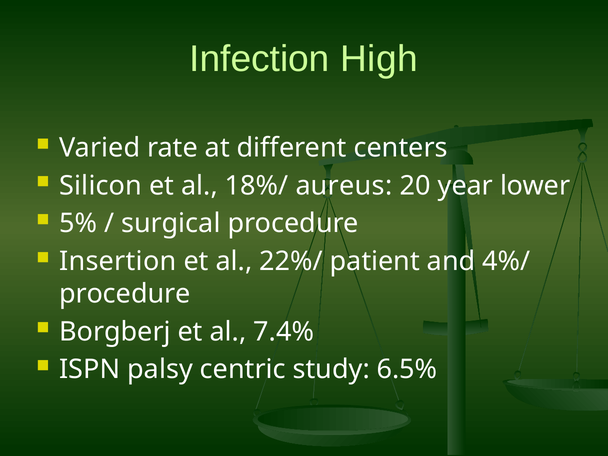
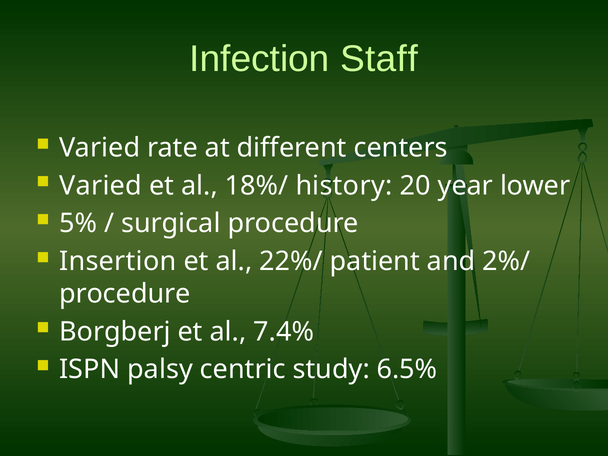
High: High -> Staff (379, 59)
Silicon: Silicon -> Varied (101, 186)
aureus: aureus -> history (344, 186)
4%/: 4%/ -> 2%/ (506, 261)
